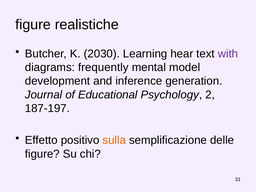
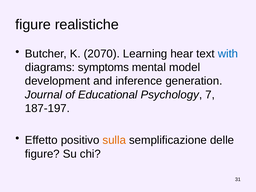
2030: 2030 -> 2070 (102, 54)
with colour: purple -> blue (228, 54)
frequently: frequently -> symptoms (103, 67)
2: 2 -> 7 (210, 95)
